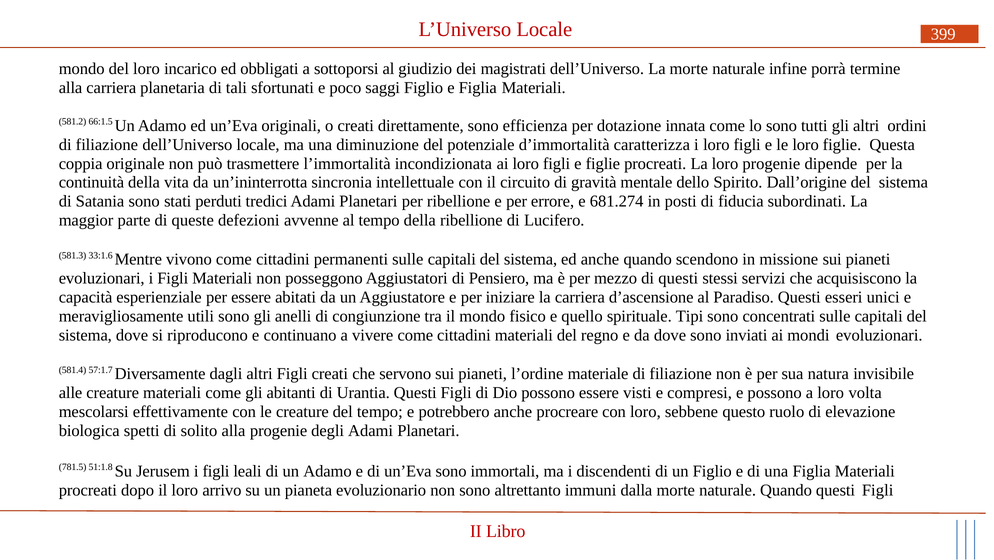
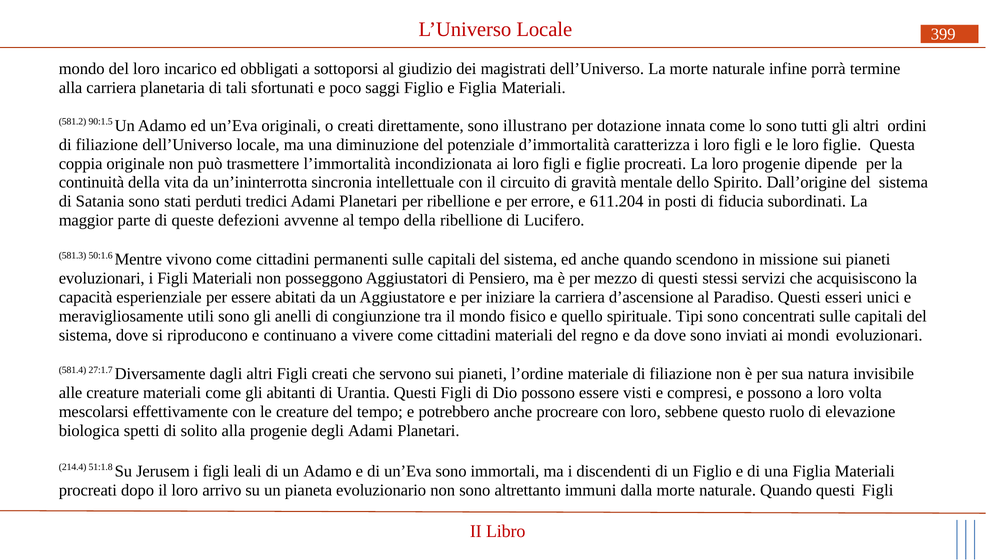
66:1.5: 66:1.5 -> 90:1.5 (101, 122)
efficienza: efficienza -> illustrano (535, 126)
681.274: 681.274 -> 611.204 (617, 201)
33:1.6: 33:1.6 -> 50:1.6 (101, 255)
57:1.7: 57:1.7 -> 27:1.7 (101, 370)
781.5: 781.5 -> 214.4 (73, 467)
